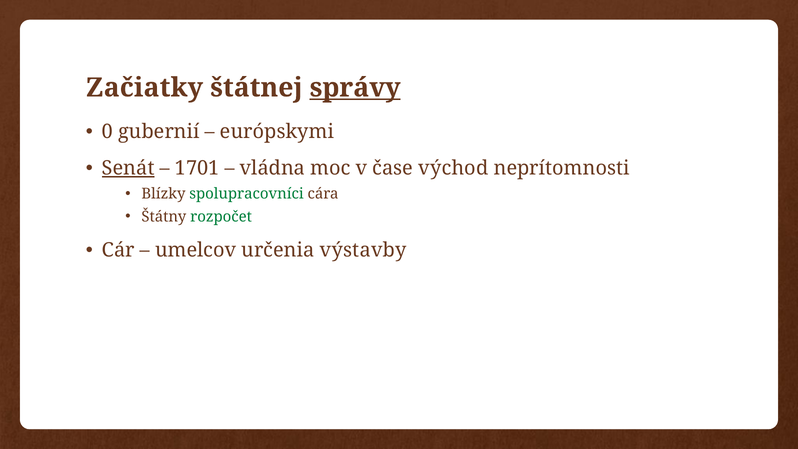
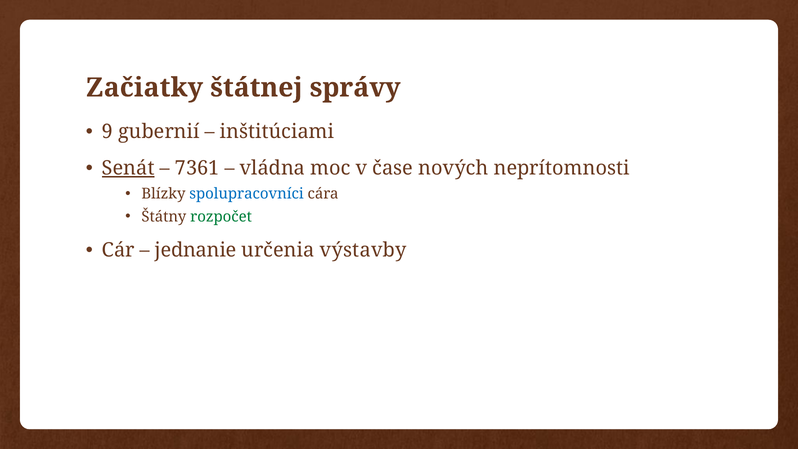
správy underline: present -> none (355, 88)
0: 0 -> 9 (108, 132)
európskymi: európskymi -> inštitúciami (277, 132)
1701: 1701 -> 7361 (197, 168)
východ: východ -> nových (453, 168)
spolupracovníci colour: green -> blue (247, 194)
umelcov: umelcov -> jednanie (196, 250)
